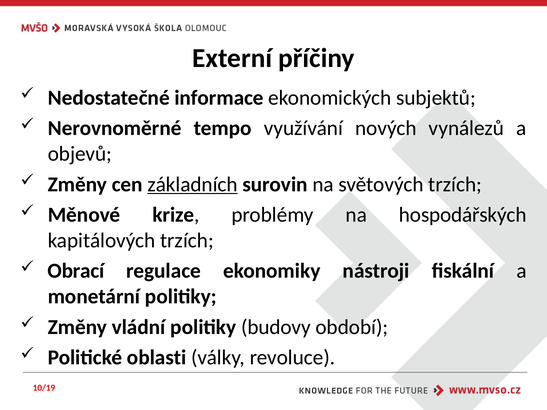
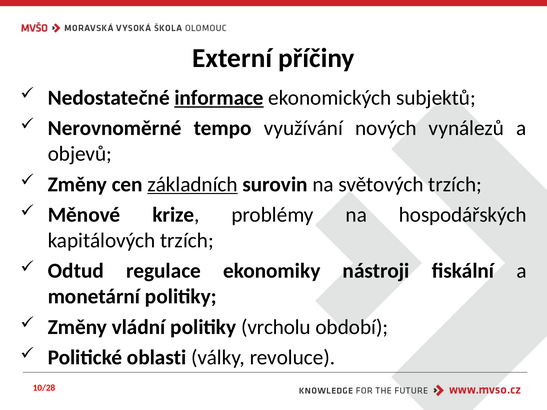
informace underline: none -> present (219, 98)
Obrací: Obrací -> Odtud (76, 271)
budovy: budovy -> vrcholu (276, 327)
10/19: 10/19 -> 10/28 (44, 388)
